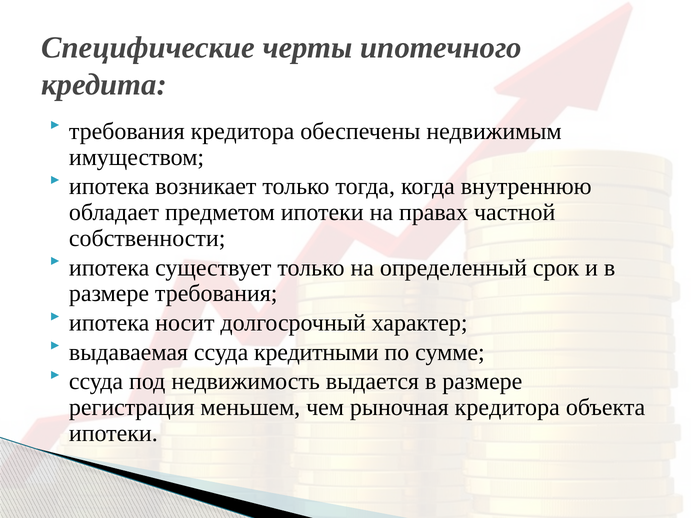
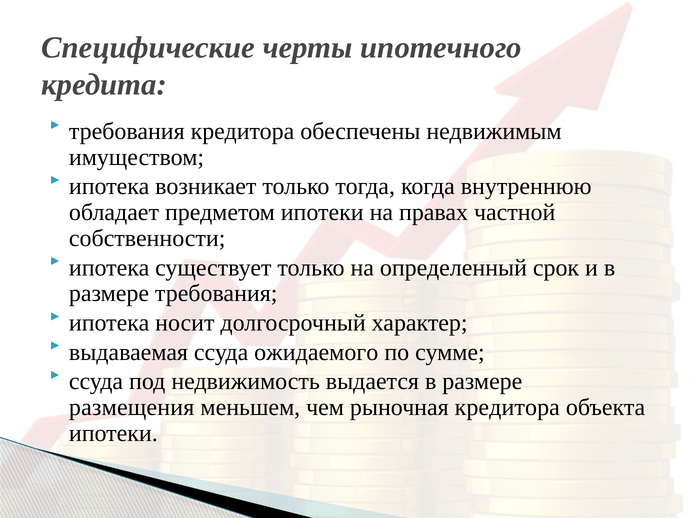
кредитными: кредитными -> ожидаемого (316, 352)
регистрация: регистрация -> размещения (132, 408)
